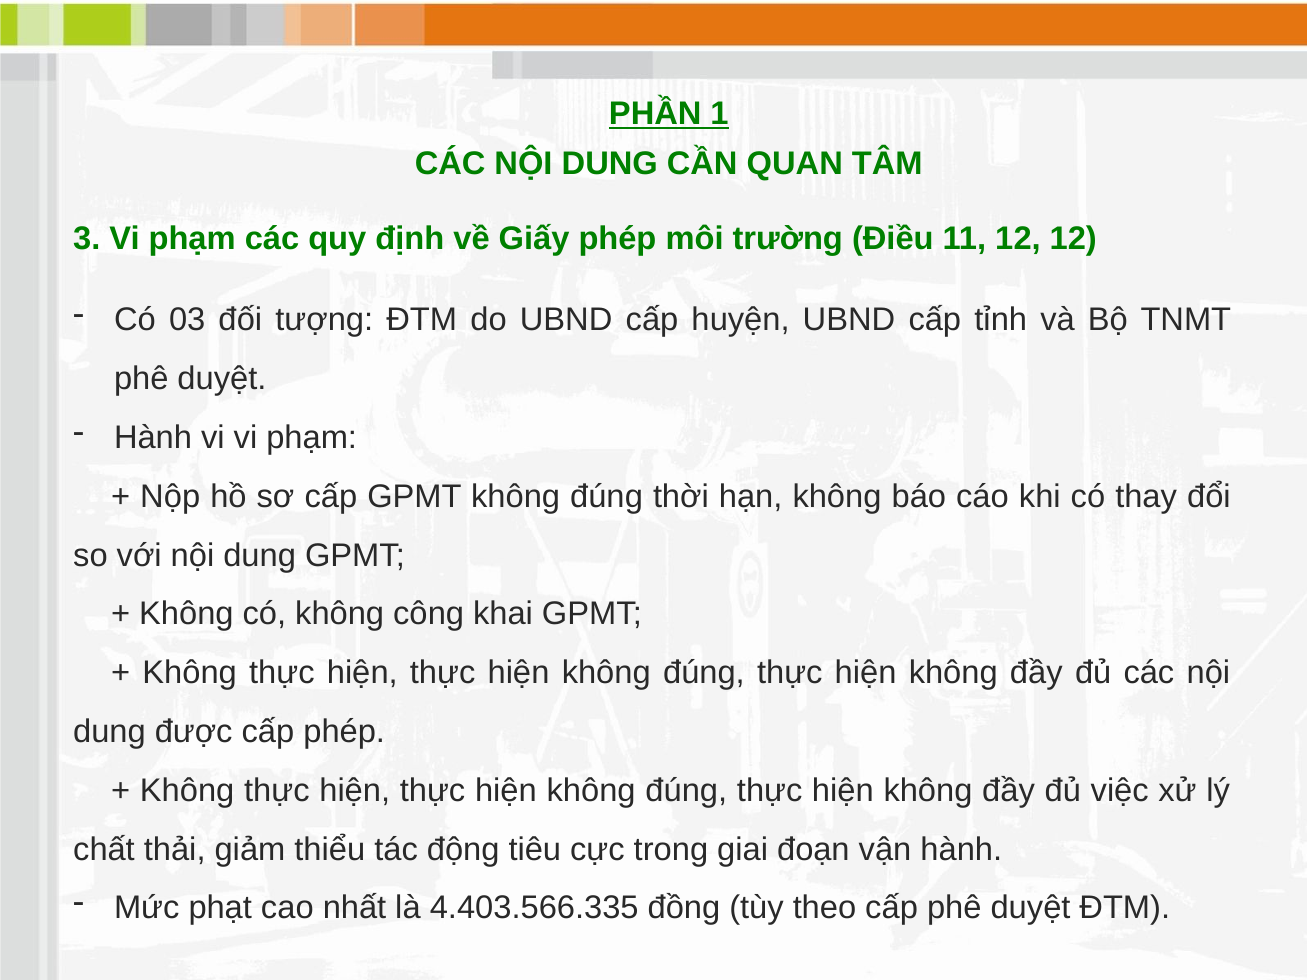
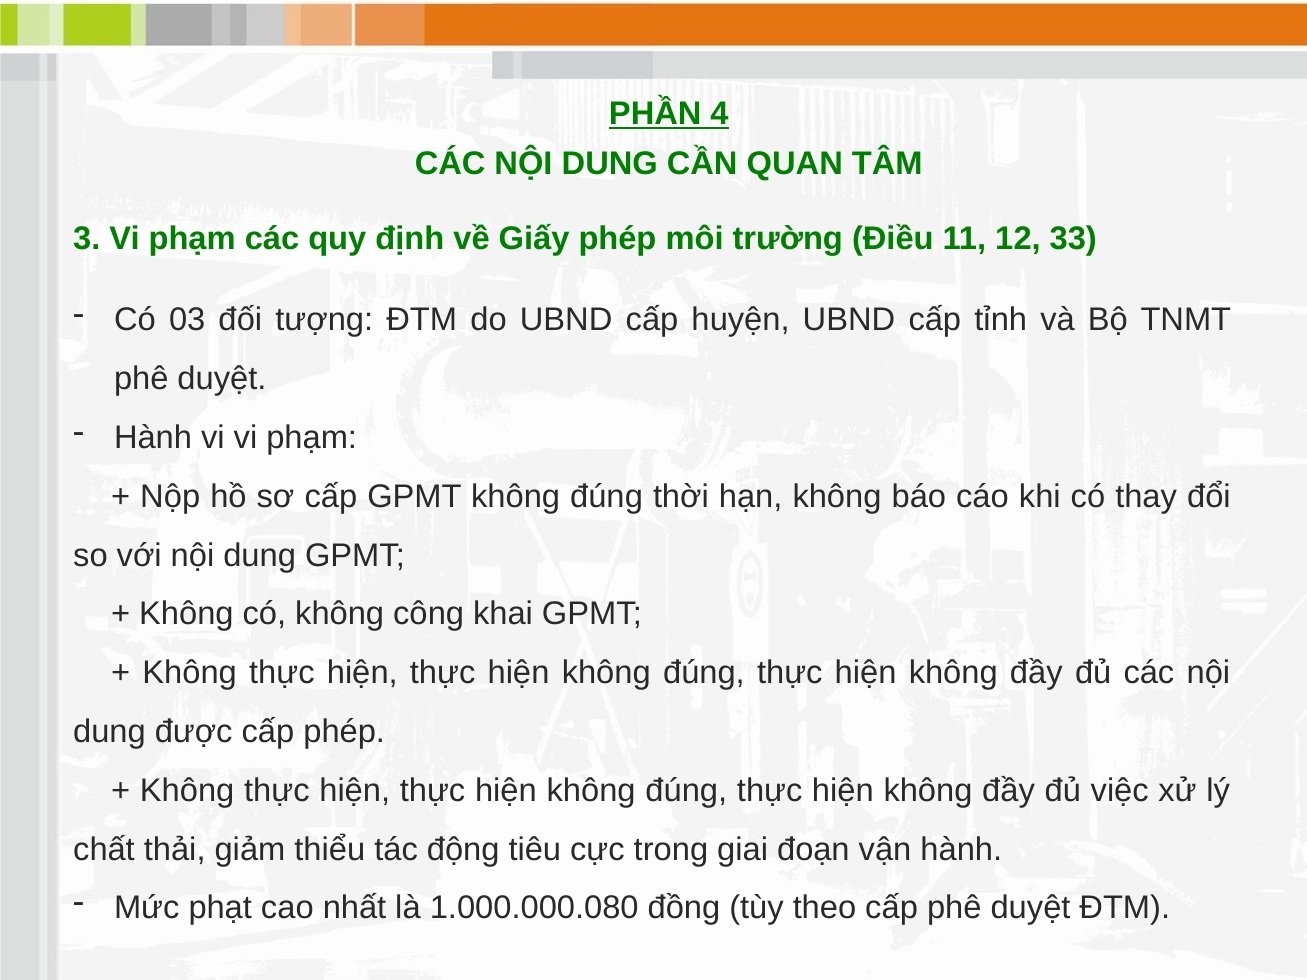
1: 1 -> 4 (720, 114)
12 12: 12 -> 33 (1073, 239)
4.403.566.335: 4.403.566.335 -> 1.000.000.080 (534, 908)
